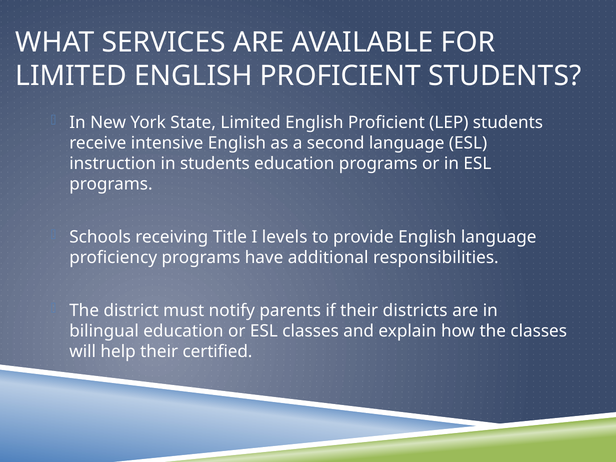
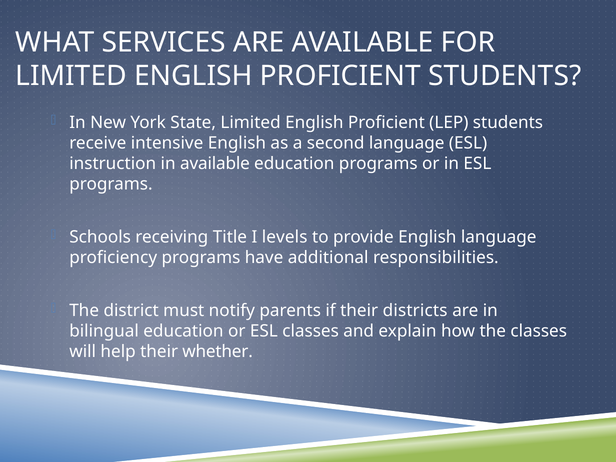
in students: students -> available (215, 163)
certified: certified -> whether (218, 352)
